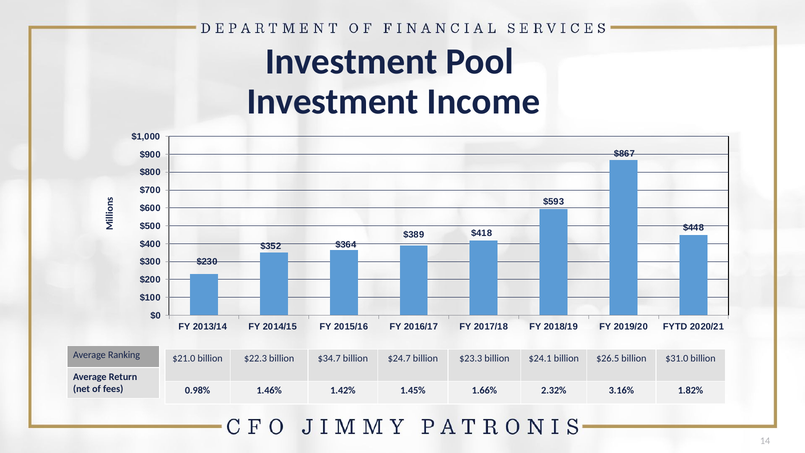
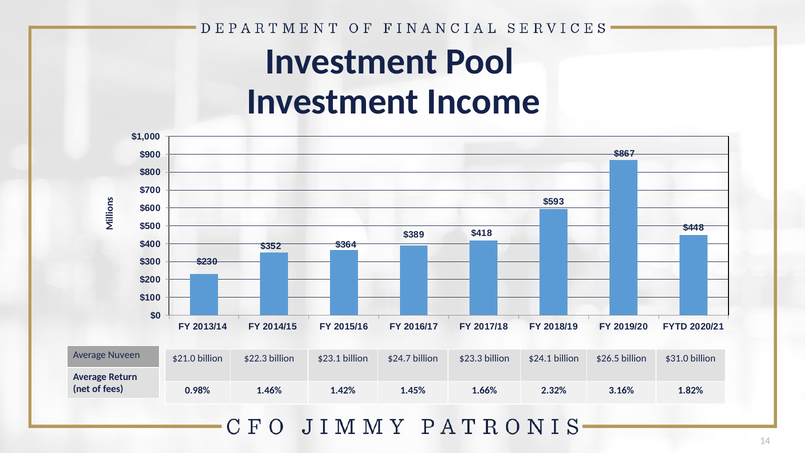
Ranking: Ranking -> Nuveen (124, 355)
$34.7: $34.7 -> $23.1 (329, 358)
